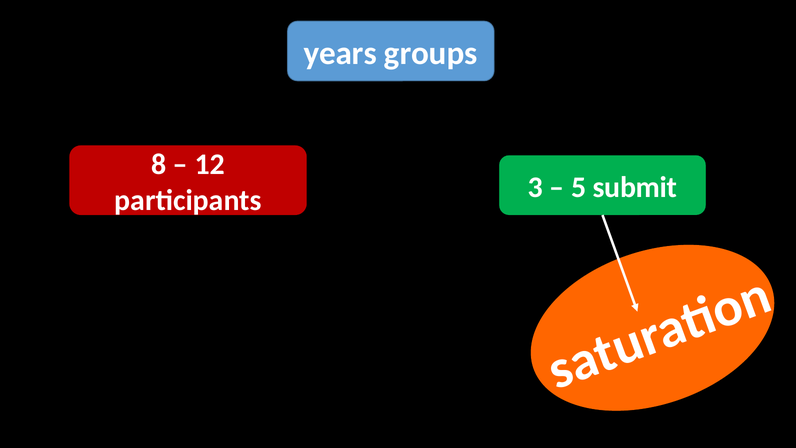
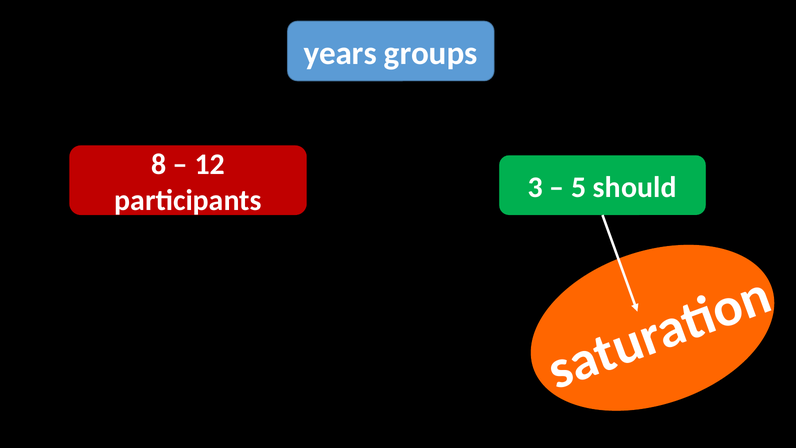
submit: submit -> should (635, 187)
